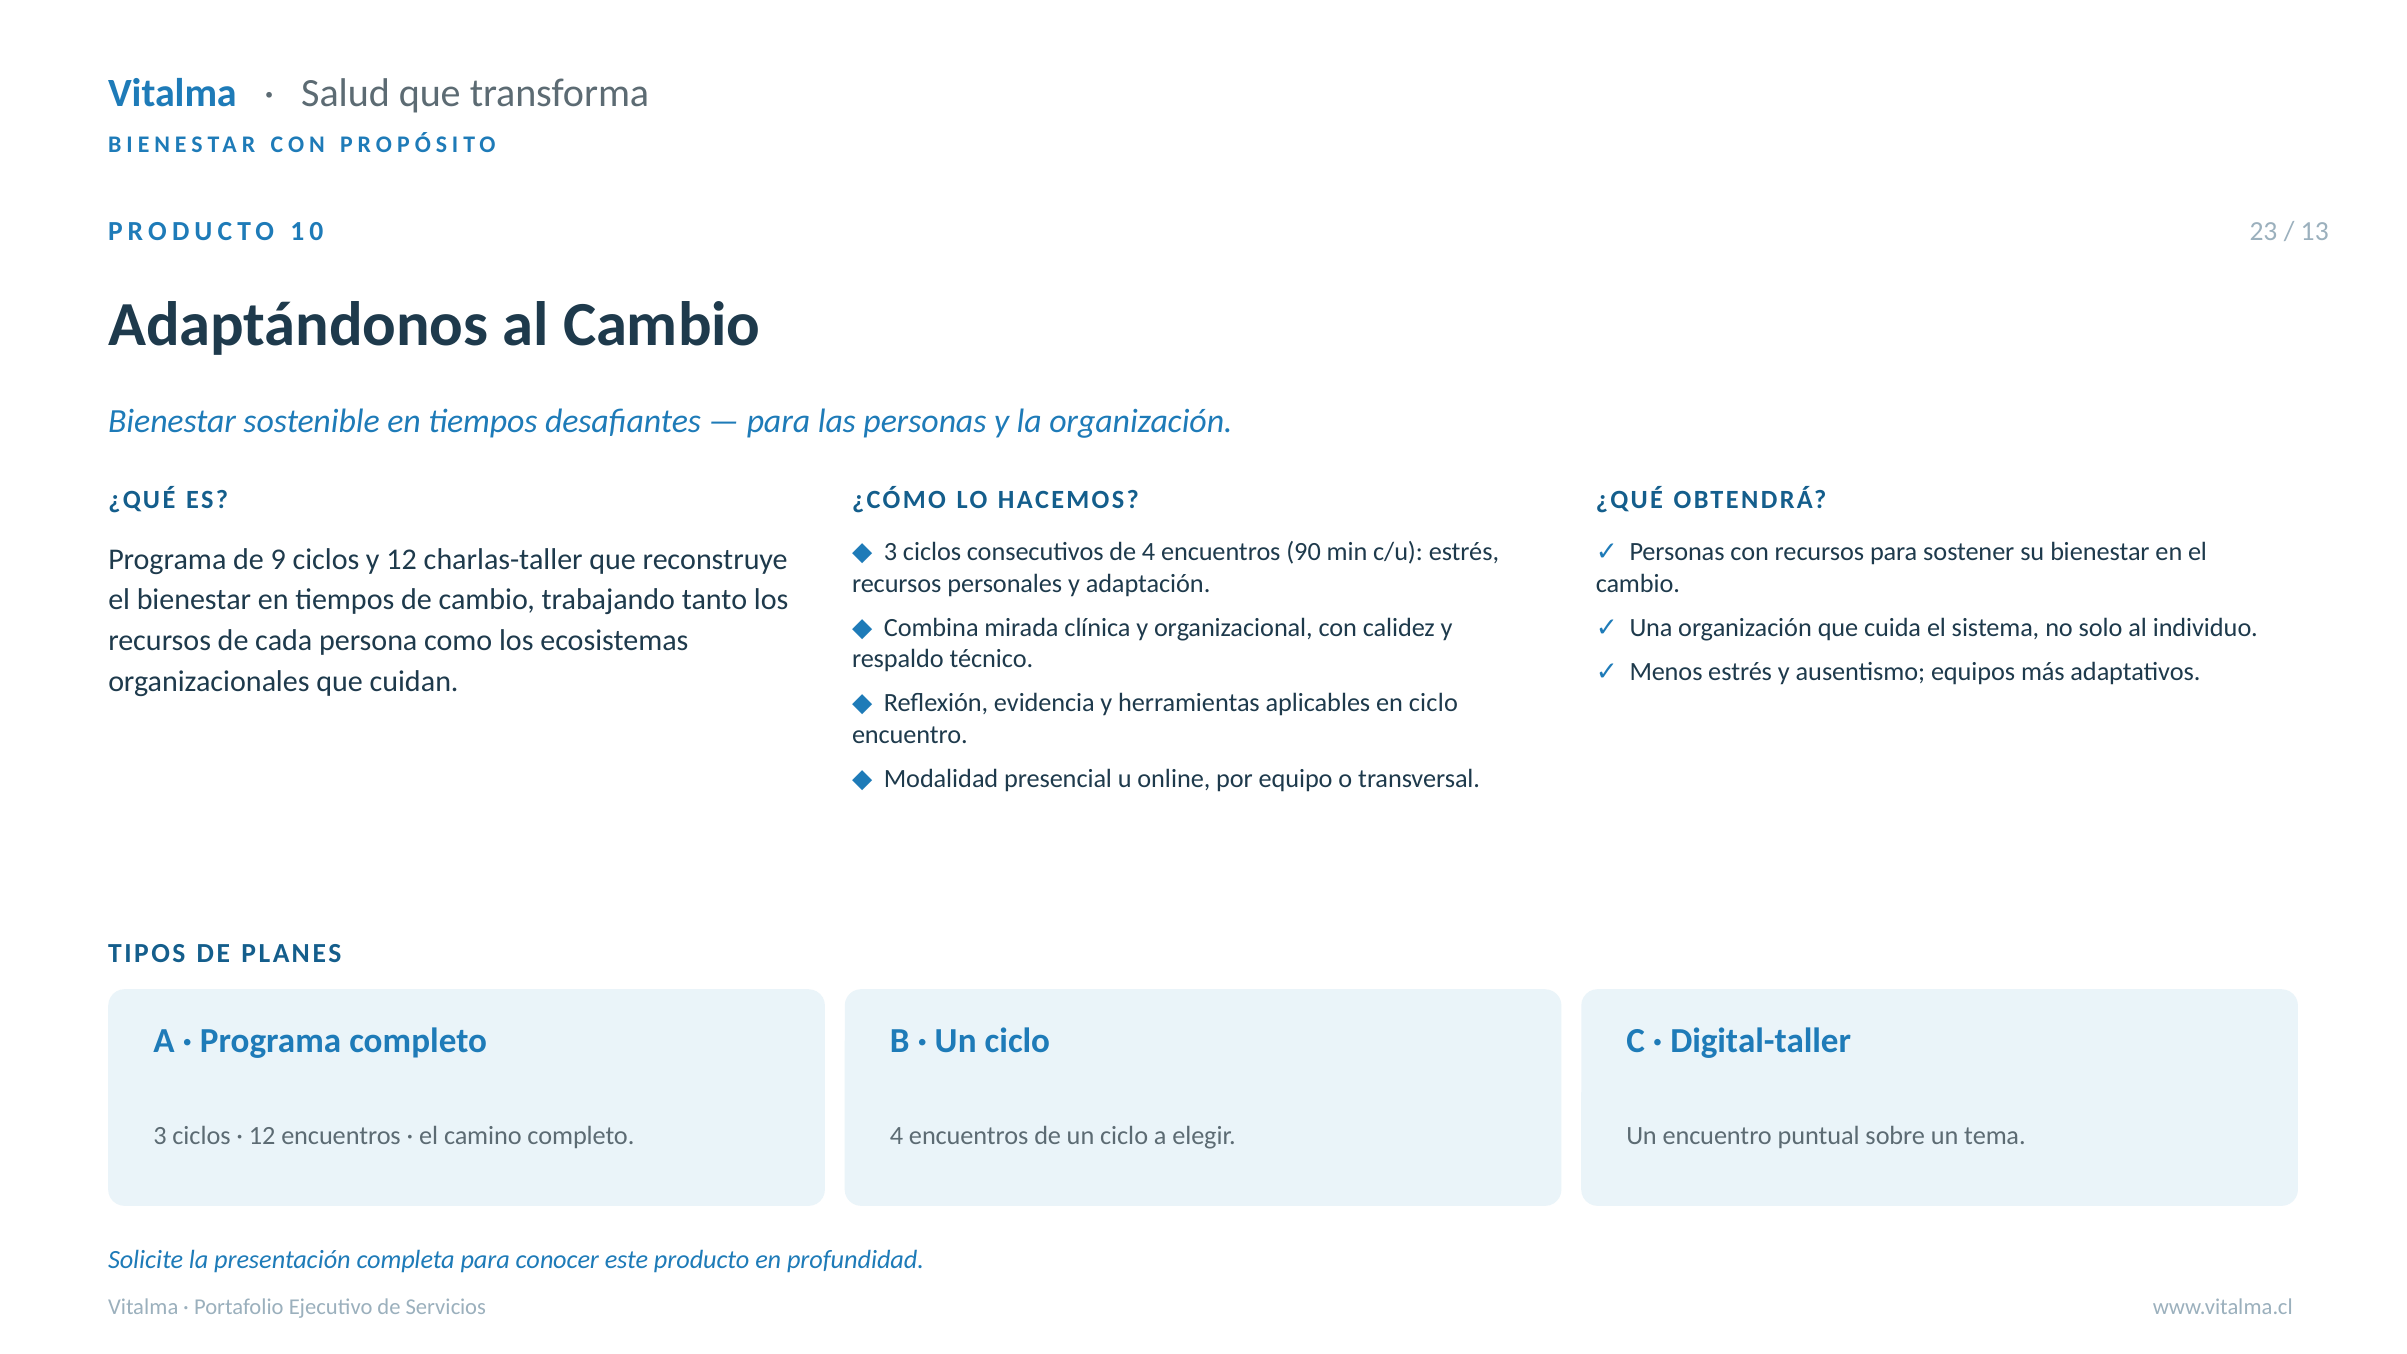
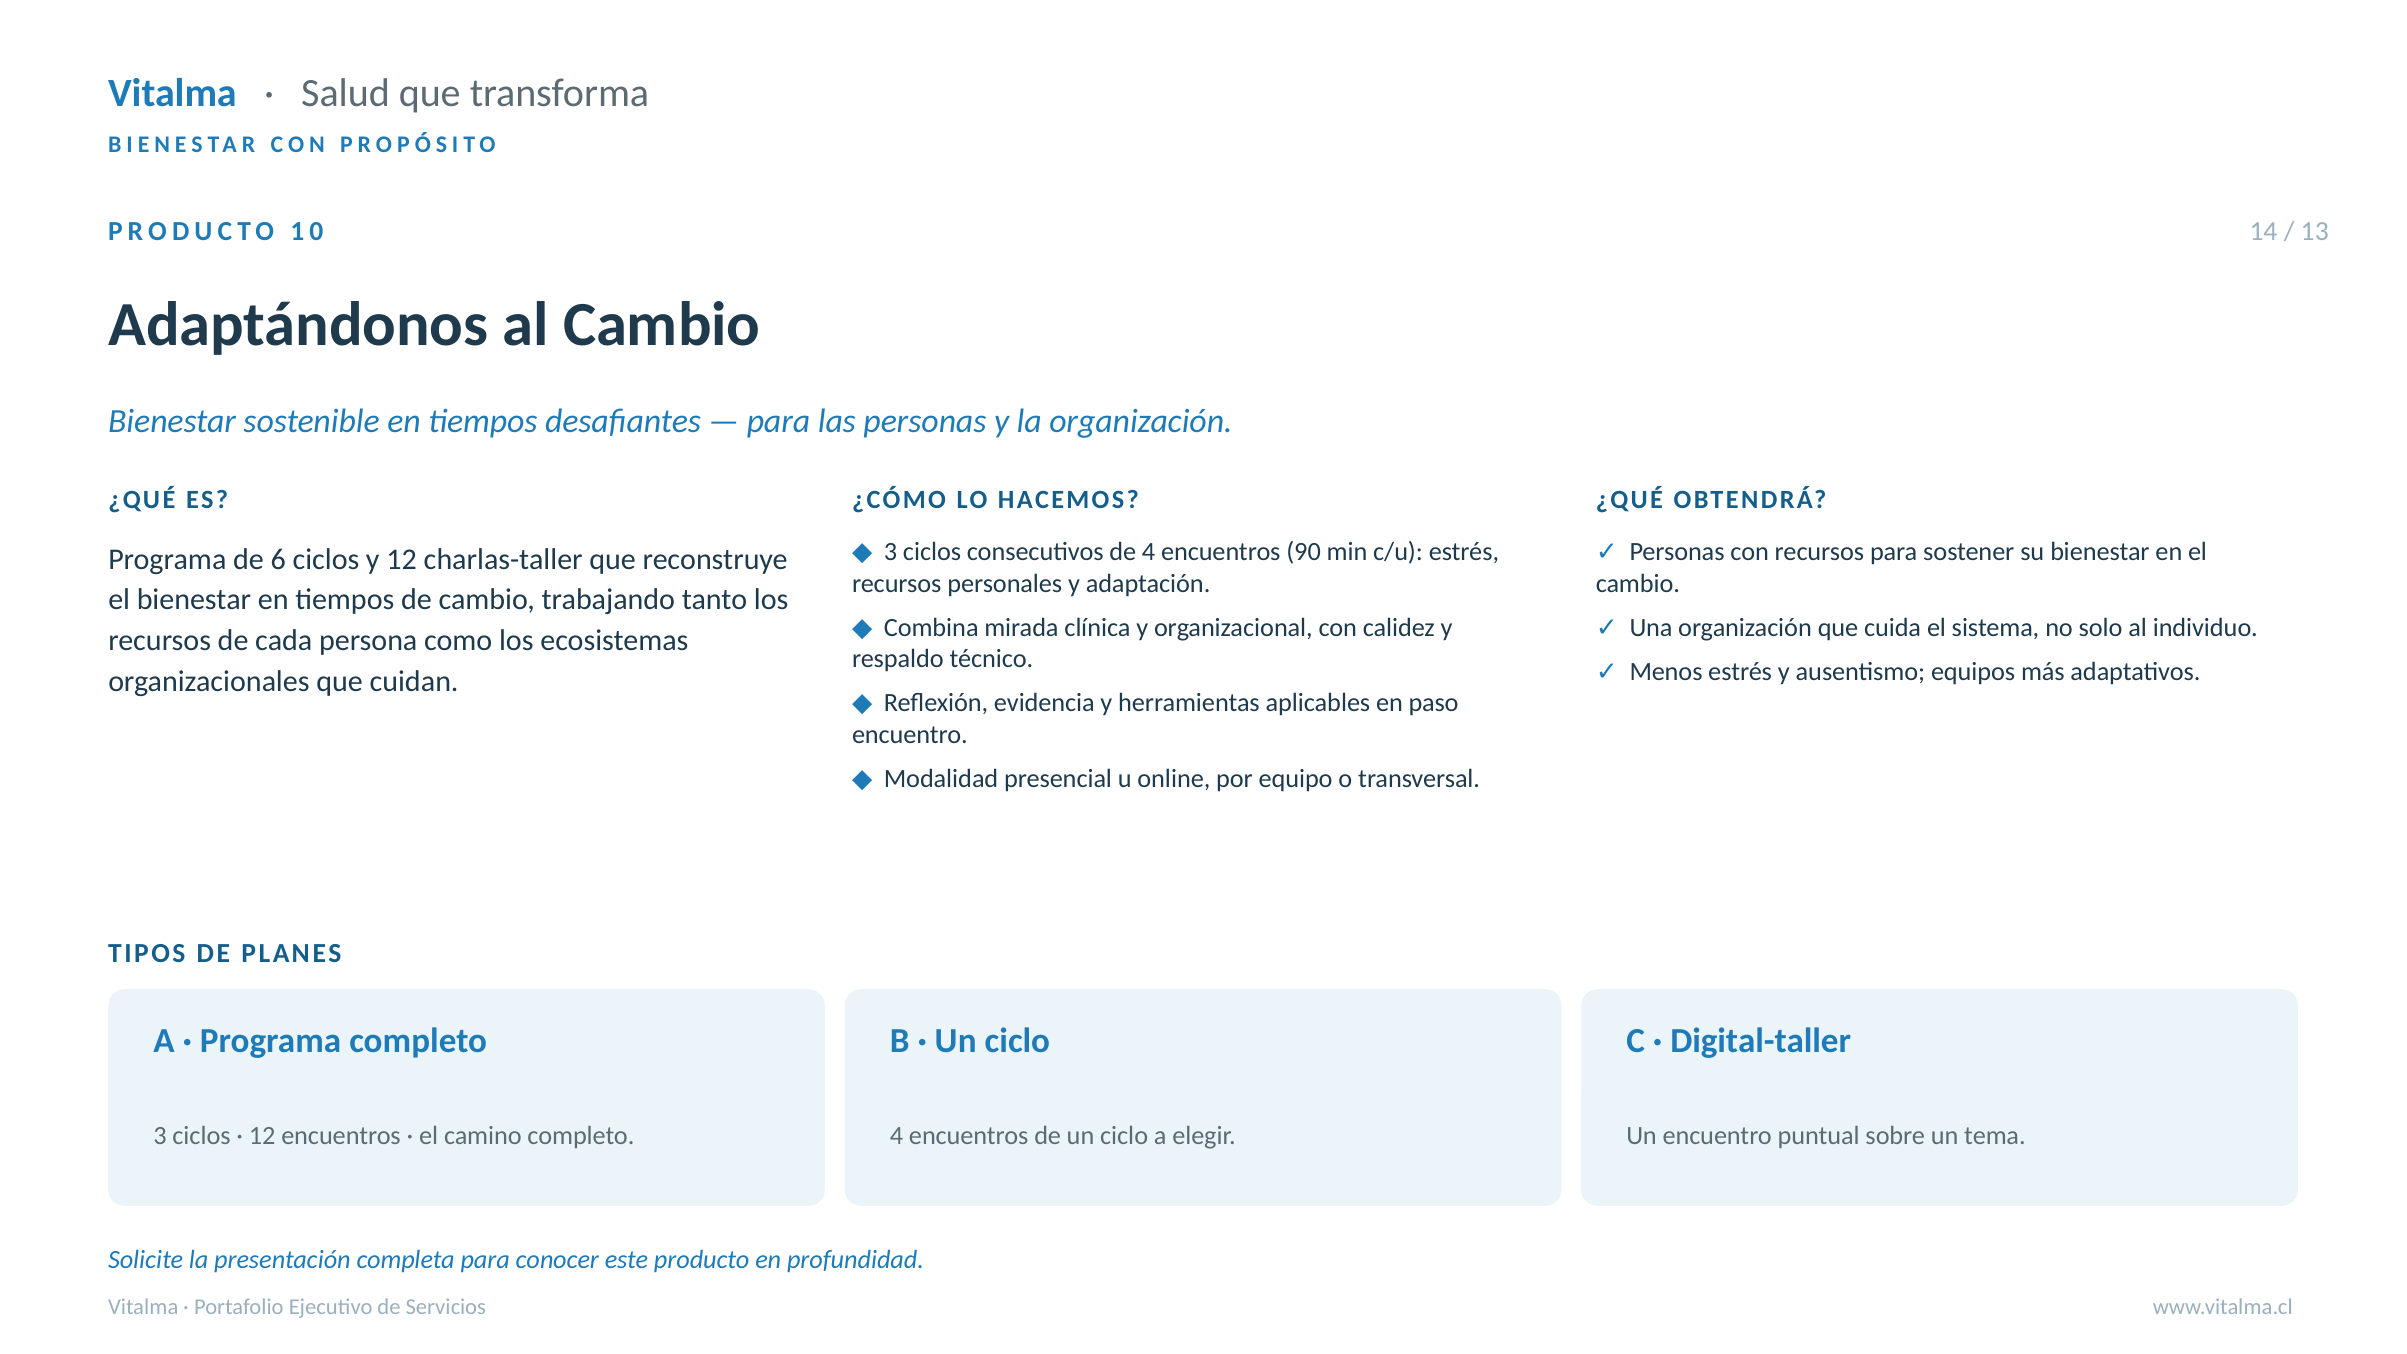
23: 23 -> 14 (2264, 231)
9: 9 -> 6 (278, 559)
en ciclo: ciclo -> paso (1434, 703)
